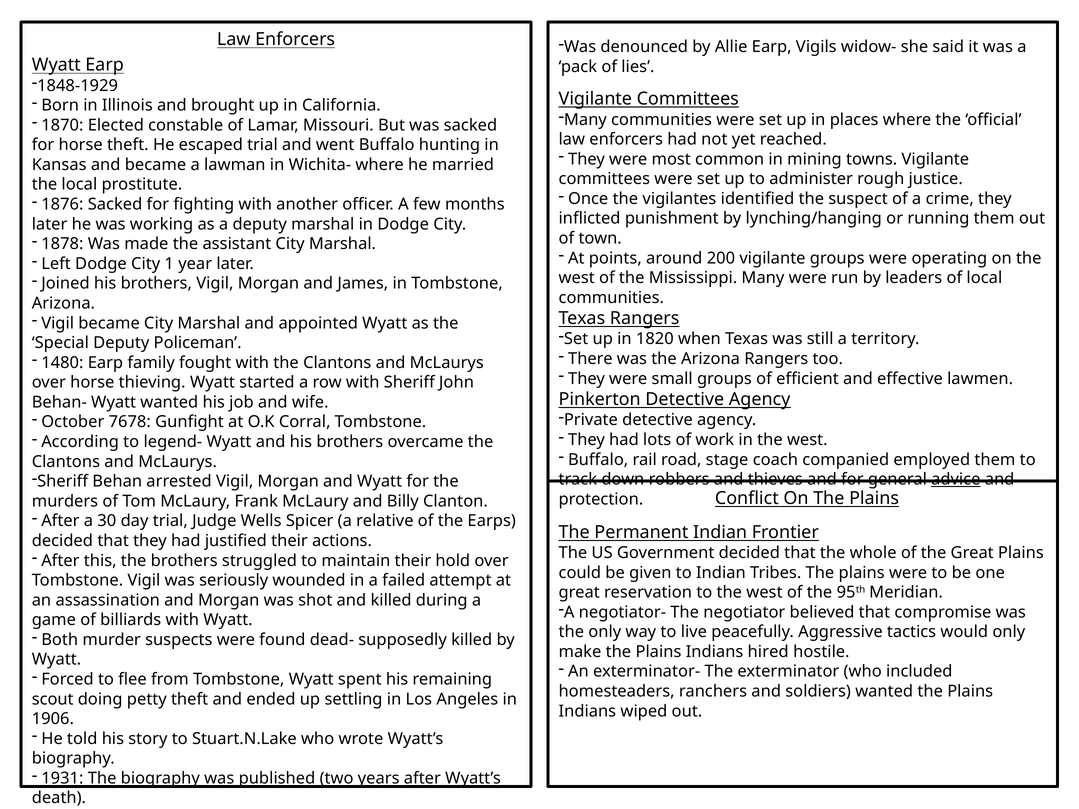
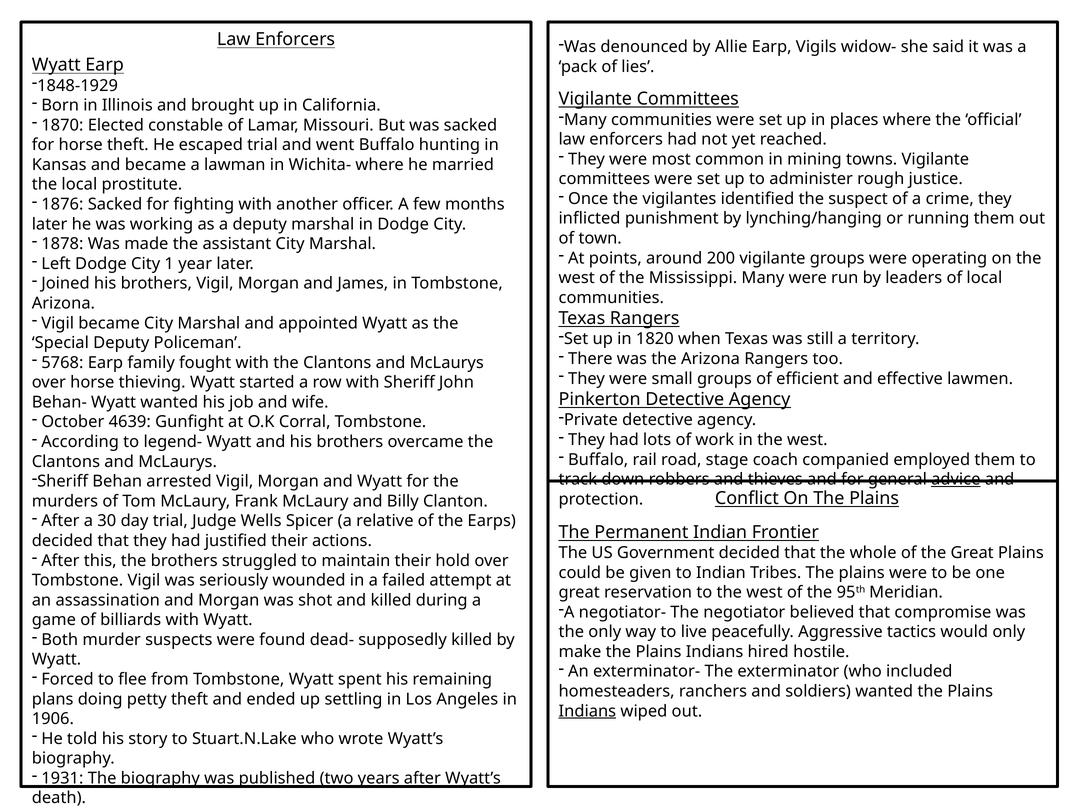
1480: 1480 -> 5768 (62, 363)
7678: 7678 -> 4639 (130, 422)
scout: scout -> plans (53, 699)
Indians underline: none -> present (587, 711)
